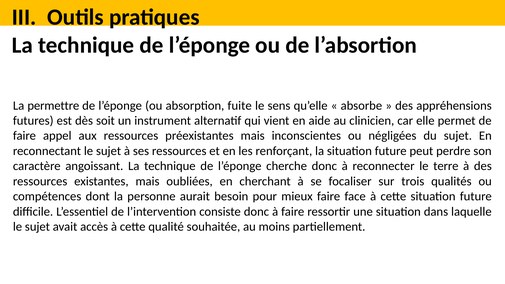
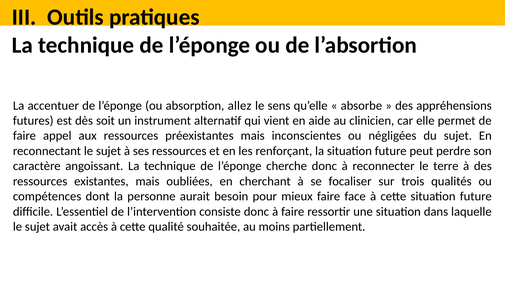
permettre: permettre -> accentuer (53, 106)
fuite: fuite -> allez (240, 106)
